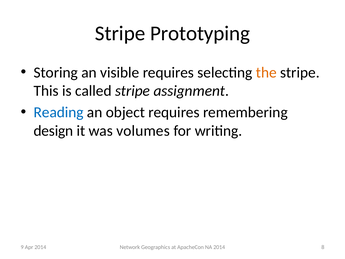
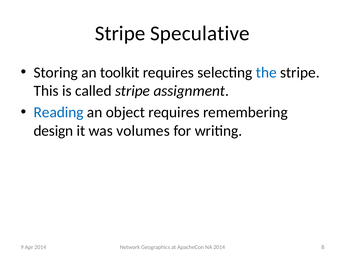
Prototyping: Prototyping -> Speculative (200, 33)
visible: visible -> toolkit (120, 72)
the colour: orange -> blue (266, 72)
